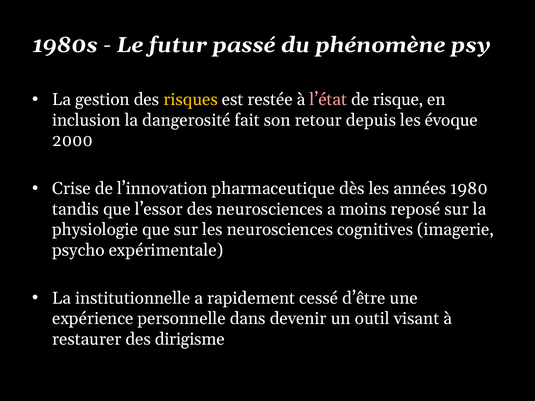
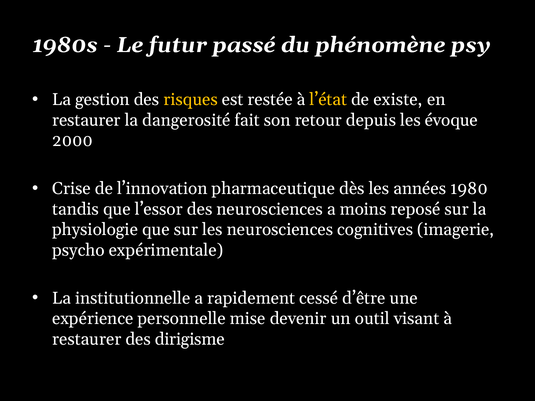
l’état colour: pink -> yellow (328, 100)
risque: risque -> existe (398, 100)
inclusion: inclusion -> restaurer (86, 120)
dans: dans -> mise (248, 319)
